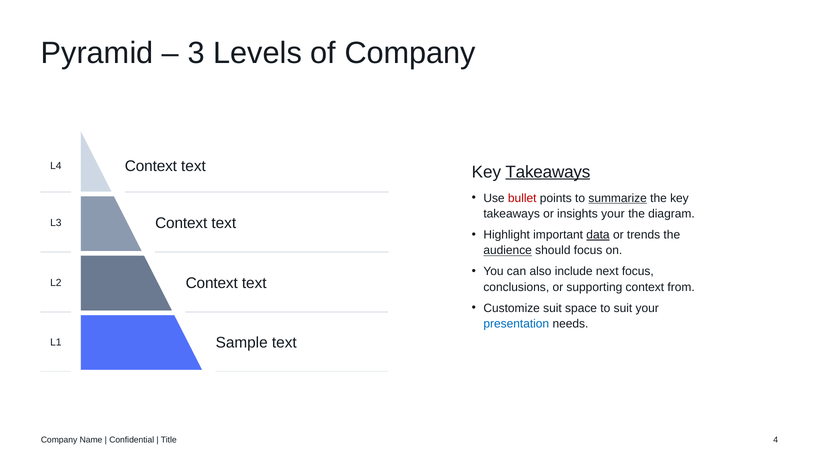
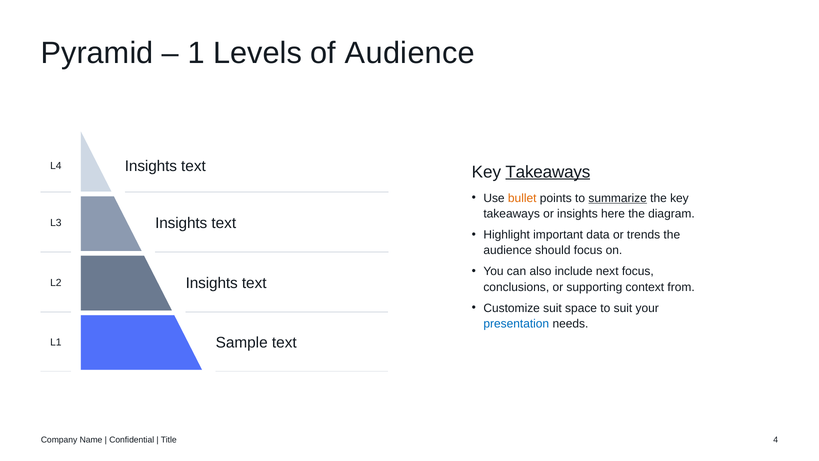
3: 3 -> 1 (196, 53)
of Company: Company -> Audience (410, 53)
Context: Context -> Insights (151, 166)
bullet colour: red -> orange (522, 198)
insights your: your -> here (613, 214)
Context: Context -> Insights (181, 223)
data underline: present -> none (598, 235)
audience underline: present -> none (508, 250)
Context: Context -> Insights (212, 283)
